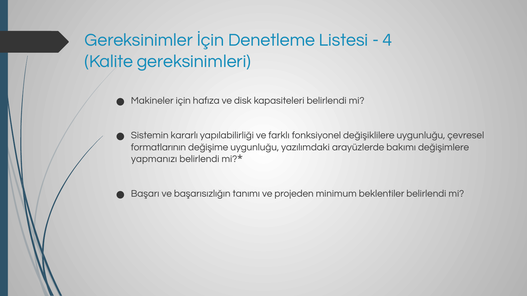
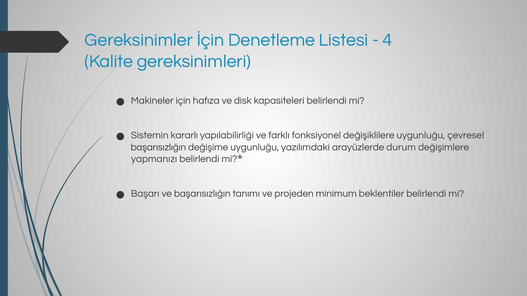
formatlarının: formatlarının -> başarısızlığın (158, 147)
bakımı: bakımı -> durum (401, 147)
